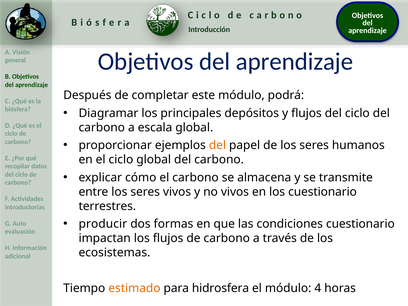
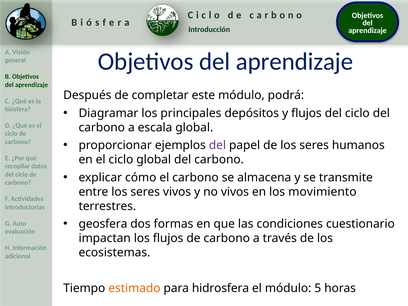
del colour: orange -> purple (217, 145)
los cuestionario: cuestionario -> movimiento (322, 192)
producir: producir -> geosfera (103, 224)
4: 4 -> 5 (318, 288)
